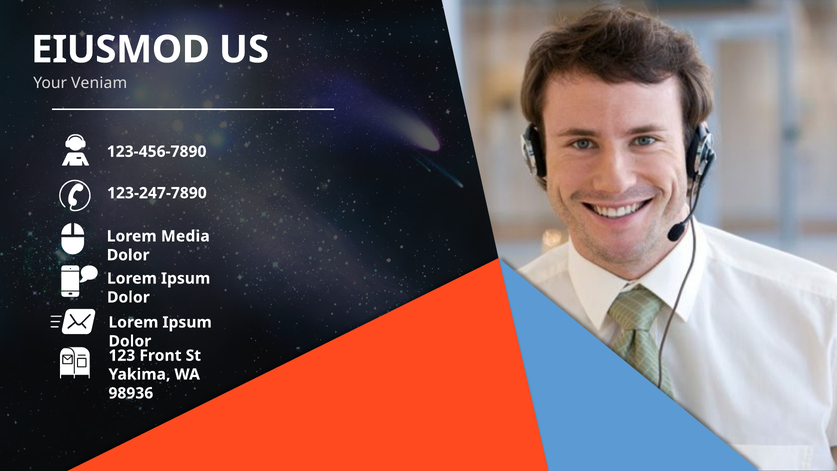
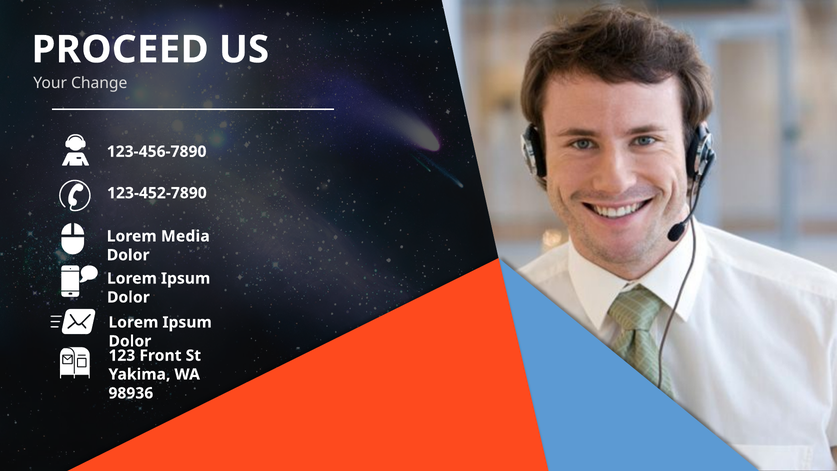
EIUSMOD: EIUSMOD -> PROCEED (120, 50)
Veniam: Veniam -> Change (99, 83)
123-247-7890: 123-247-7890 -> 123-452-7890 (157, 193)
